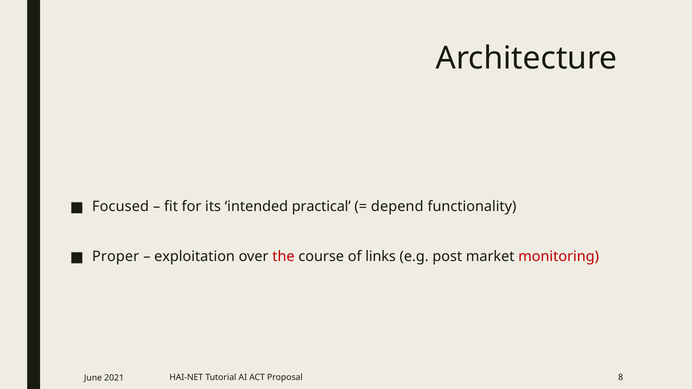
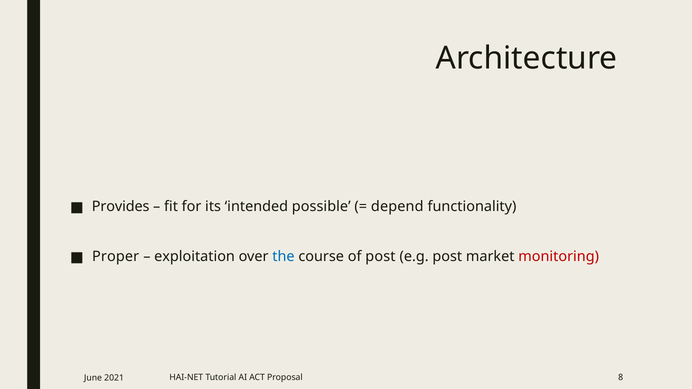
Focused: Focused -> Provides (121, 207)
practical: practical -> possible (321, 207)
the colour: red -> blue (283, 257)
of links: links -> post (380, 257)
